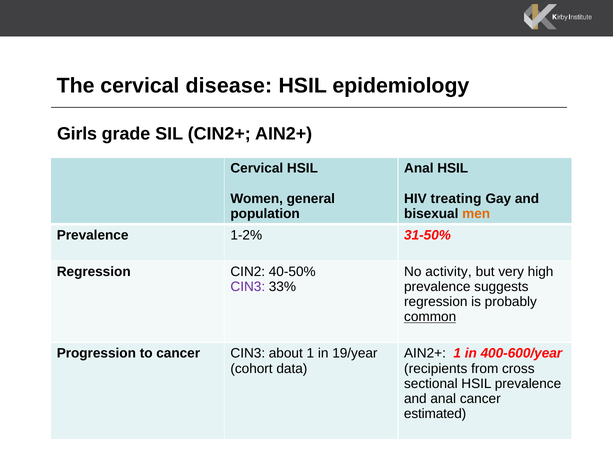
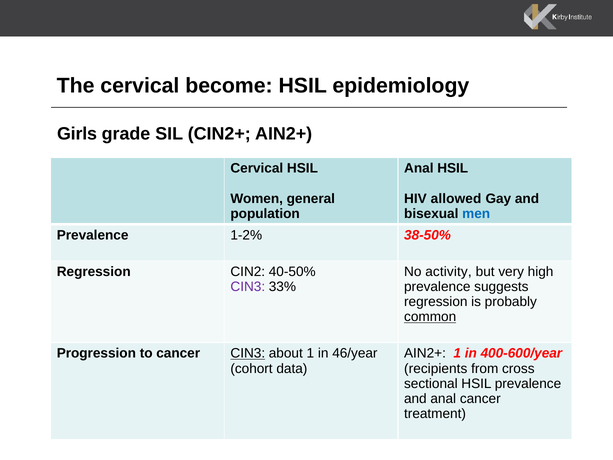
disease: disease -> become (229, 86)
treating: treating -> allowed (456, 199)
men colour: orange -> blue (476, 214)
31-50%: 31-50% -> 38-50% (428, 235)
CIN3 underline: none -> present (248, 353)
19/year: 19/year -> 46/year (355, 353)
estimated: estimated -> treatment (435, 414)
